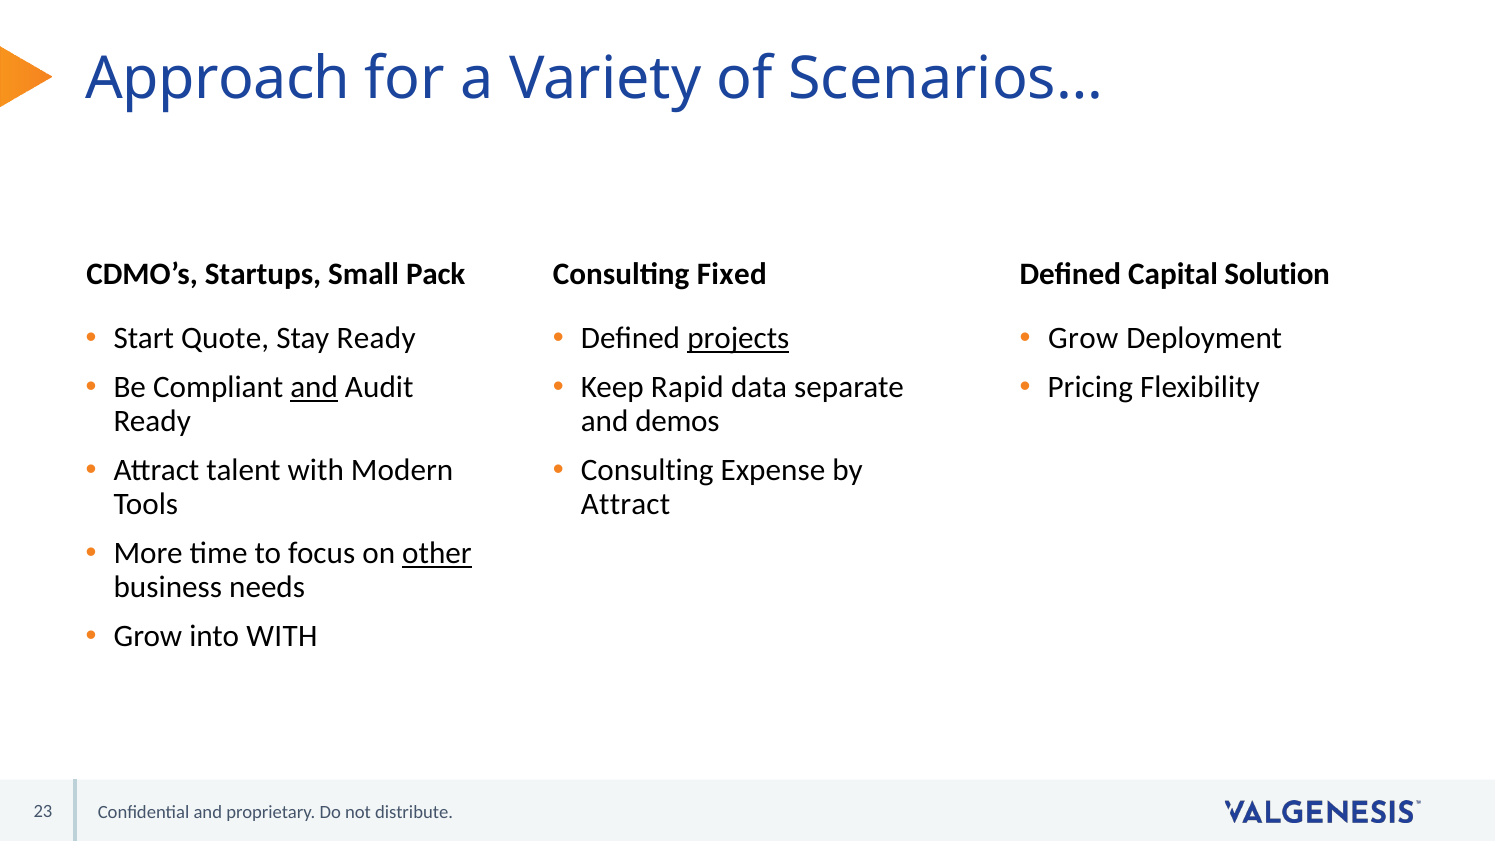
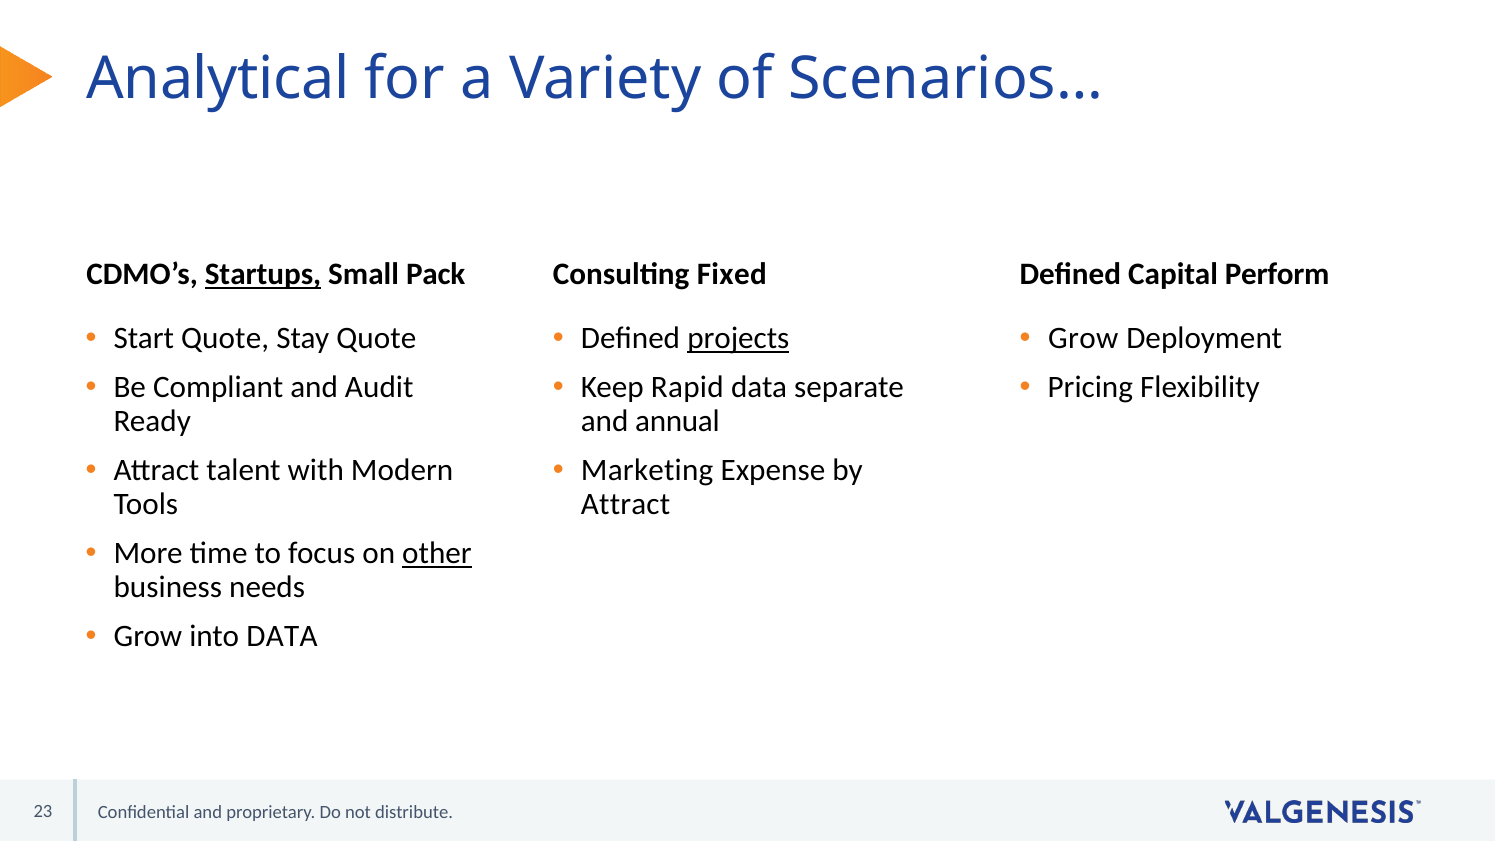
Approach: Approach -> Analytical (218, 79)
Startups underline: none -> present (263, 275)
Solution: Solution -> Perform (1277, 275)
Stay Ready: Ready -> Quote (376, 338)
and underline: present -> none (314, 388)
demos: demos -> annual (677, 421)
Consulting: Consulting -> Marketing (647, 471)
into WITH: WITH -> DATA (282, 637)
